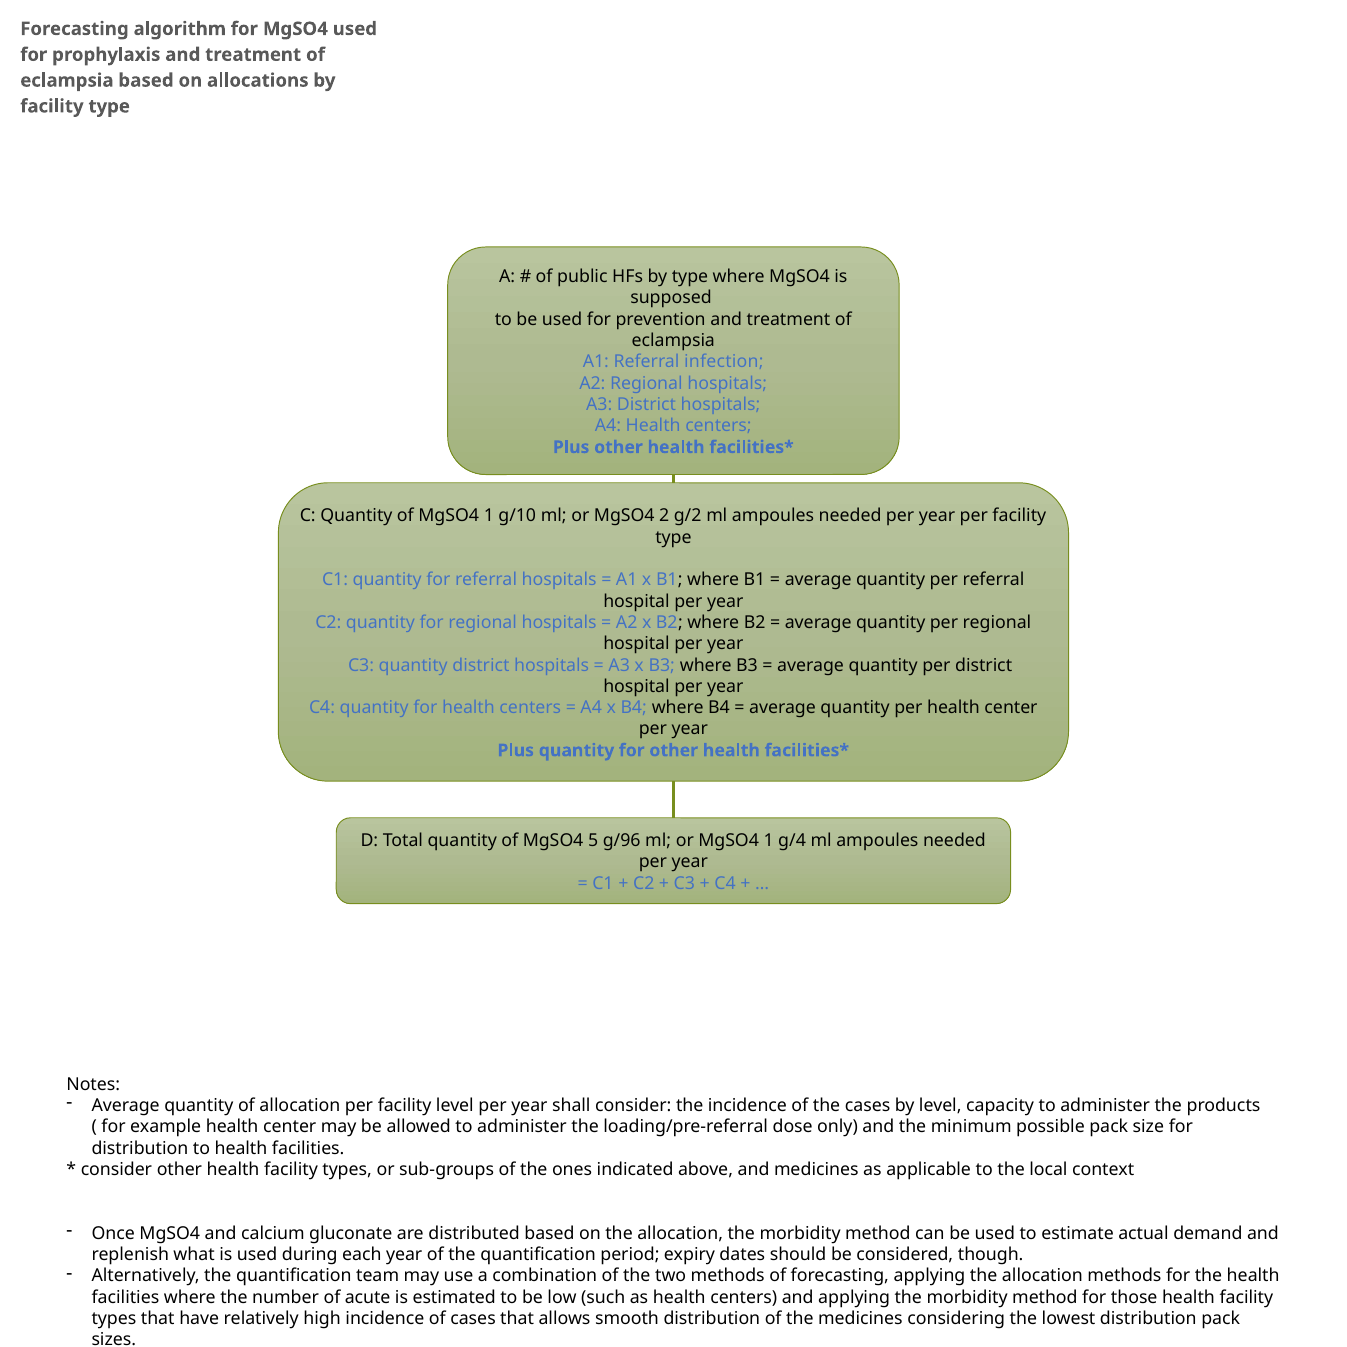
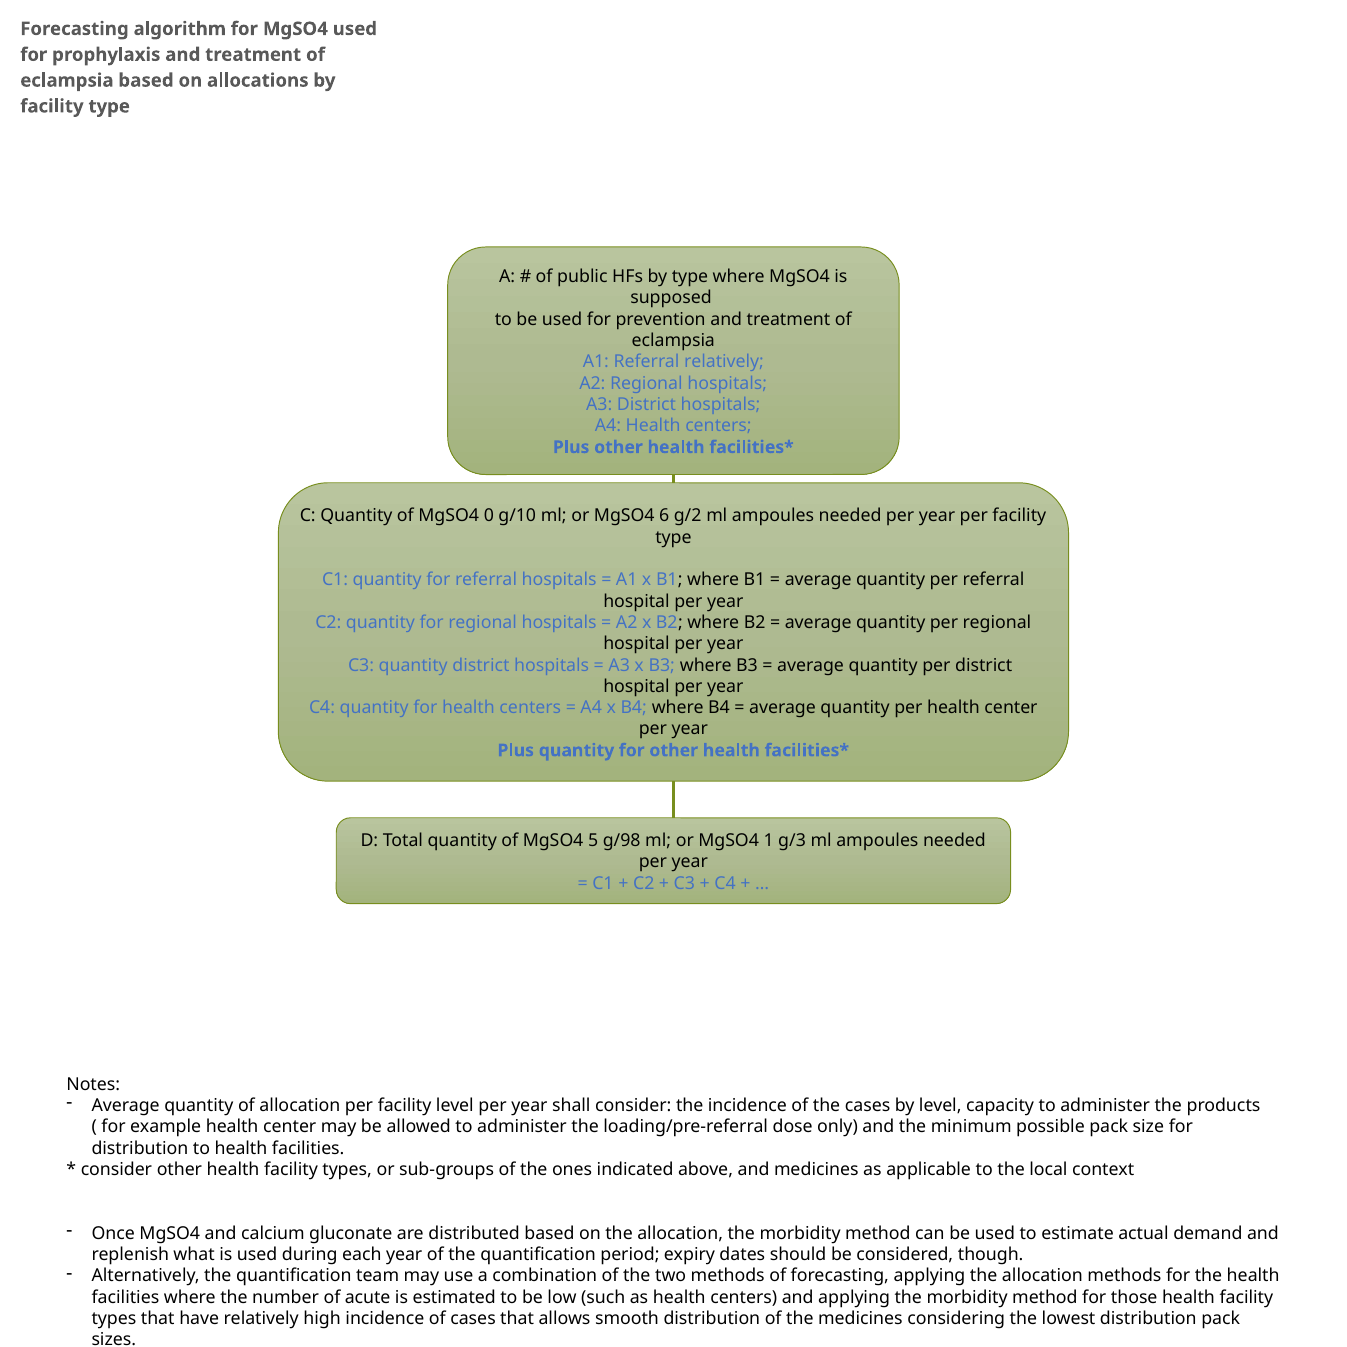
Referral infection: infection -> relatively (724, 362)
of MgSO4 1: 1 -> 0 (489, 516)
2: 2 -> 6 (664, 516)
g/96: g/96 -> g/98 (622, 841)
g/4: g/4 -> g/3 (792, 841)
